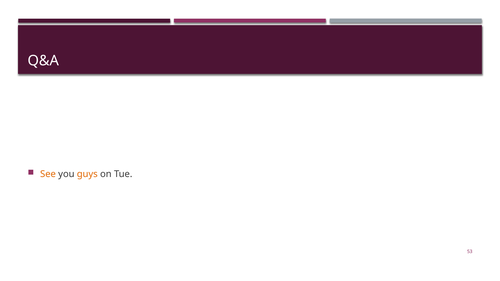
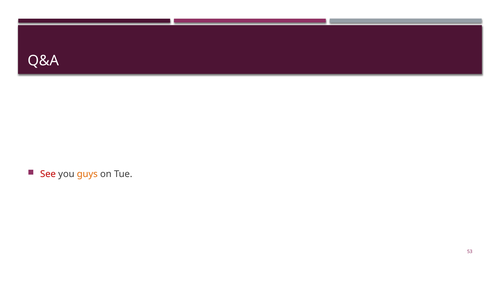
See colour: orange -> red (48, 174)
